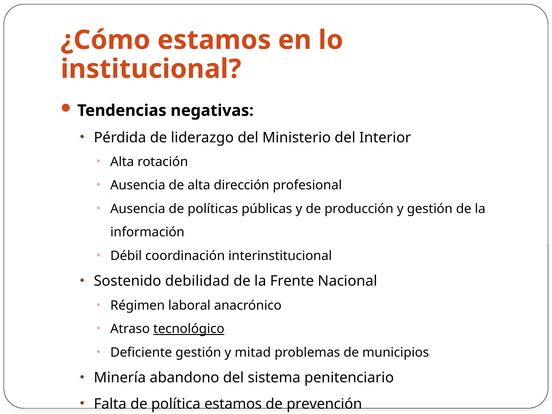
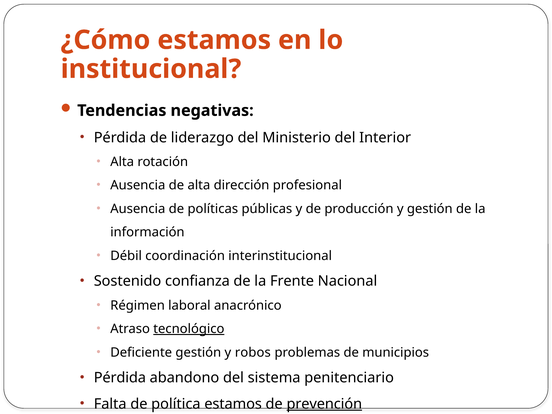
debilidad: debilidad -> confianza (197, 281)
mitad: mitad -> robos (253, 352)
Minería: Minería -> Pérdida (120, 378)
prevención underline: none -> present (324, 404)
